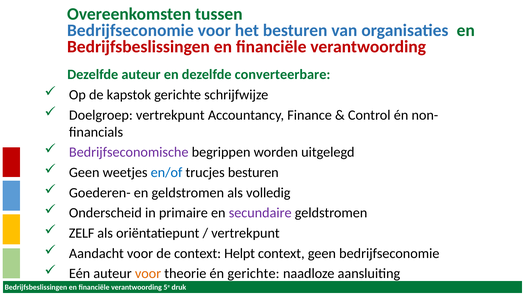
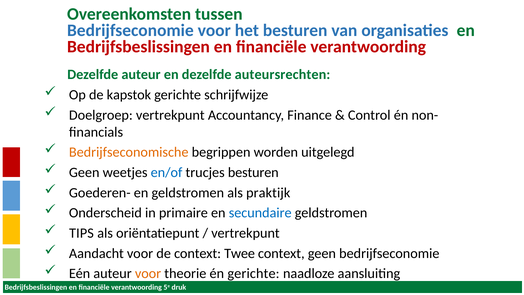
converteerbare: converteerbare -> auteursrechten (282, 75)
Bedrijfseconomische colour: purple -> orange (129, 152)
volledig: volledig -> praktijk (268, 193)
secundaire colour: purple -> blue (260, 213)
ZELF: ZELF -> TIPS (81, 233)
Helpt: Helpt -> Twee (240, 253)
